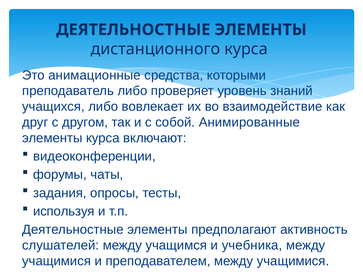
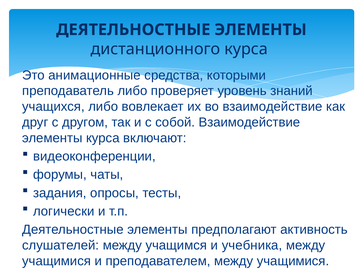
собой Анимированные: Анимированные -> Взаимодействие (249, 122)
используя: используя -> логически (64, 211)
